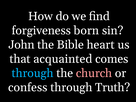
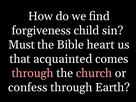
born: born -> child (86, 31)
John: John -> Must (21, 45)
through colour: light blue -> pink (33, 73)
Truth: Truth -> Earth (113, 87)
